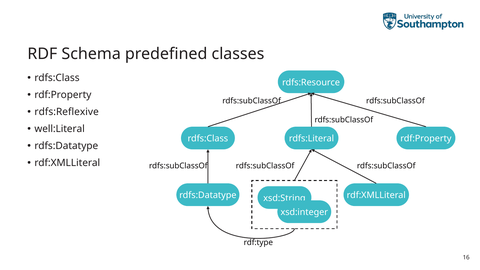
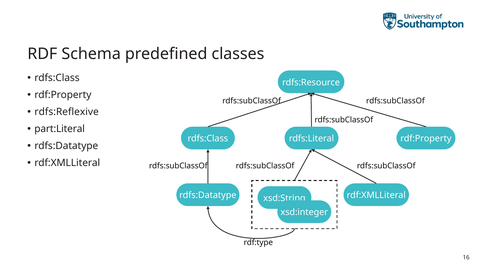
well:Literal: well:Literal -> part:Literal (60, 129)
